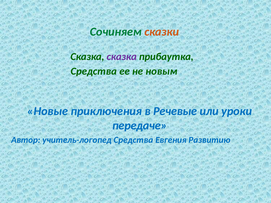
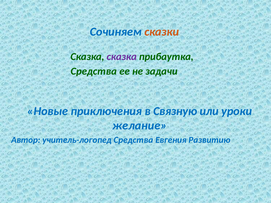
Сочиняем colour: green -> blue (116, 32)
новым: новым -> задачи (161, 71)
Речевые: Речевые -> Связную (175, 111)
передаче: передаче -> желание (140, 126)
